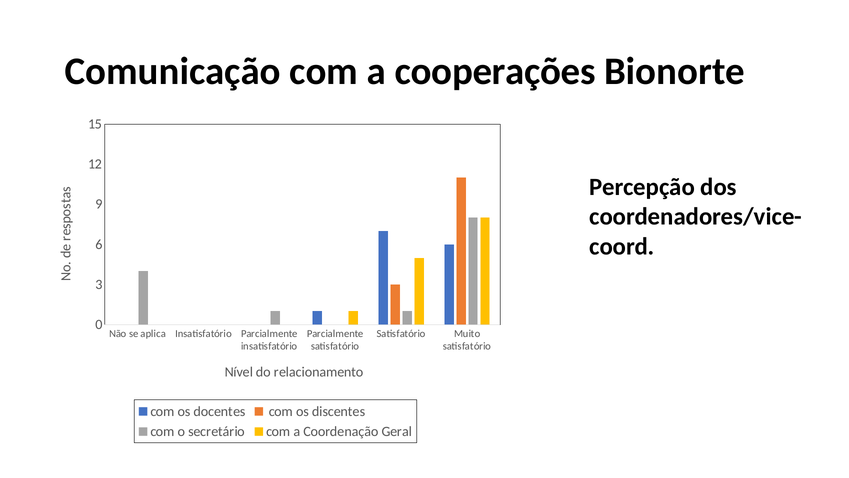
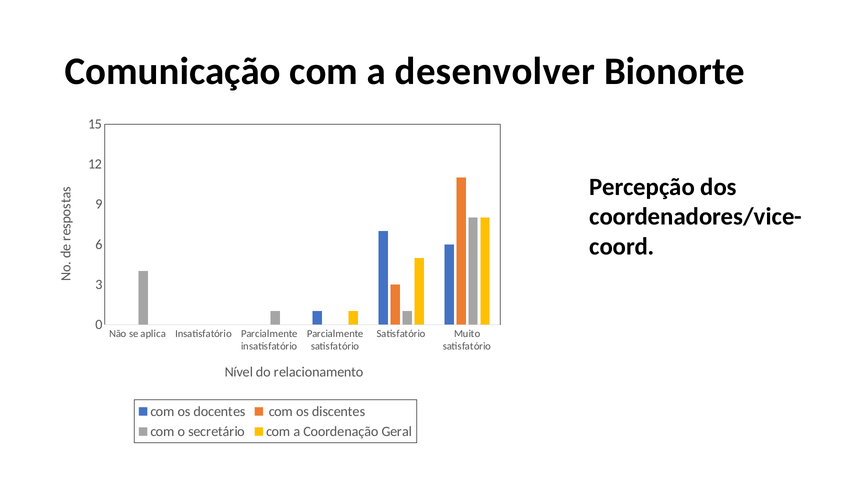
cooperações: cooperações -> desenvolver (495, 71)
